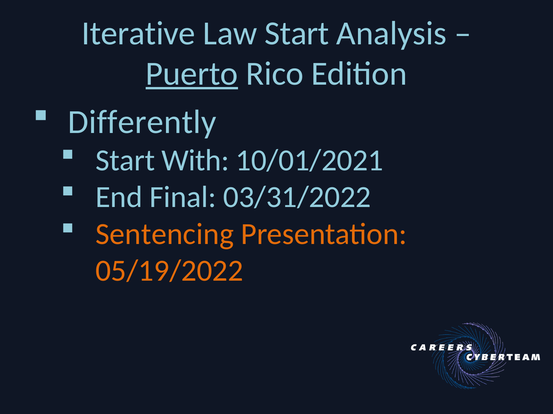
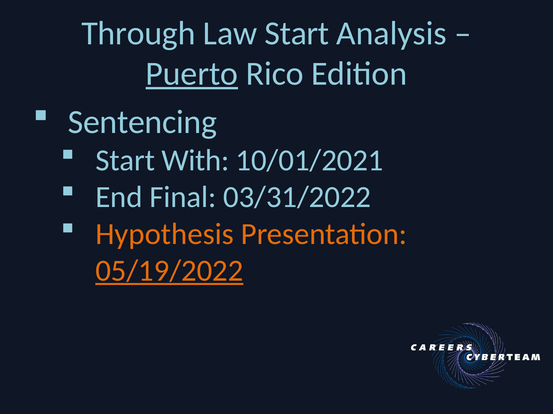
Iterative: Iterative -> Through (138, 33)
Differently: Differently -> Sentencing (142, 122)
Sentencing: Sentencing -> Hypothesis (165, 234)
05/19/2022 underline: none -> present (169, 271)
